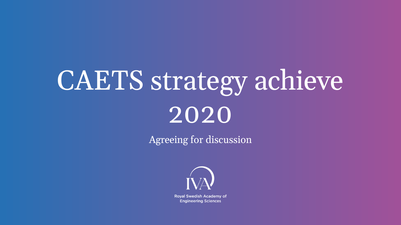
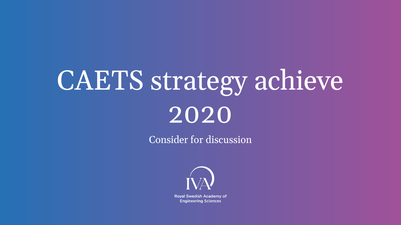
Agreeing: Agreeing -> Consider (169, 140)
